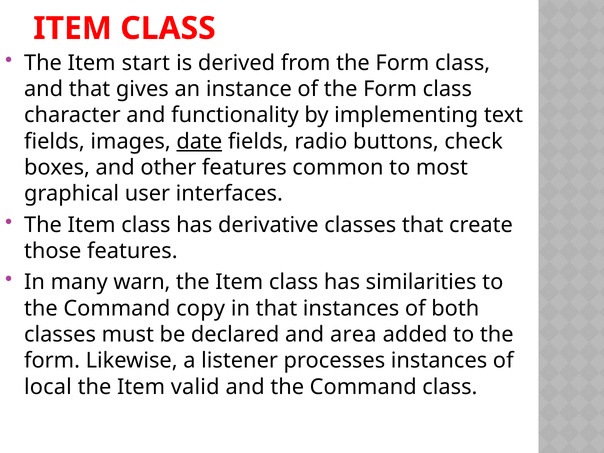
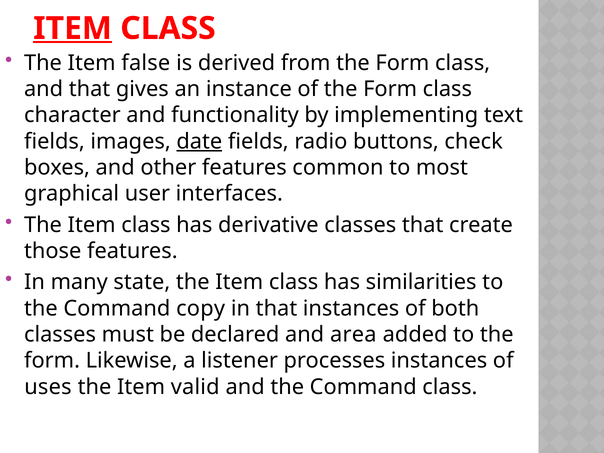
ITEM underline: none -> present (73, 28)
start: start -> false (146, 63)
warn: warn -> state (142, 282)
local: local -> uses (48, 387)
